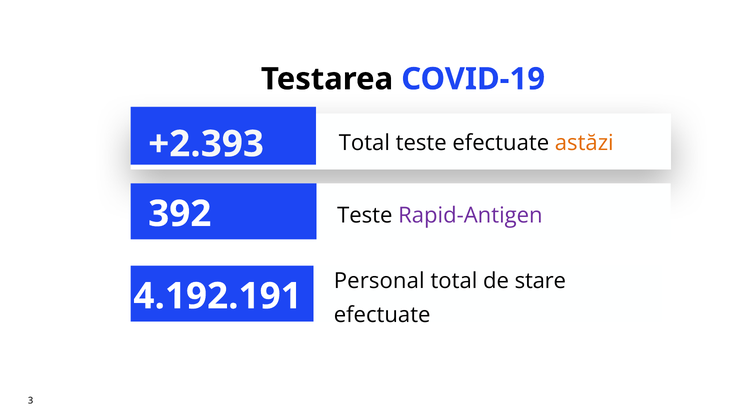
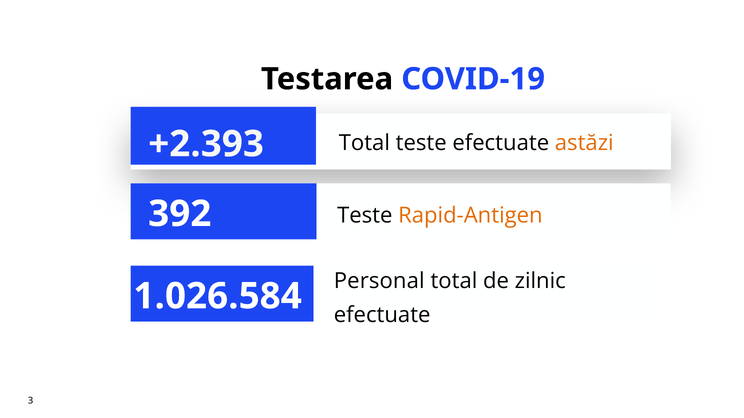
Rapid-Antigen colour: purple -> orange (470, 216)
stare: stare -> zilnic (540, 281)
4.192.191: 4.192.191 -> 1.026.584 (218, 297)
